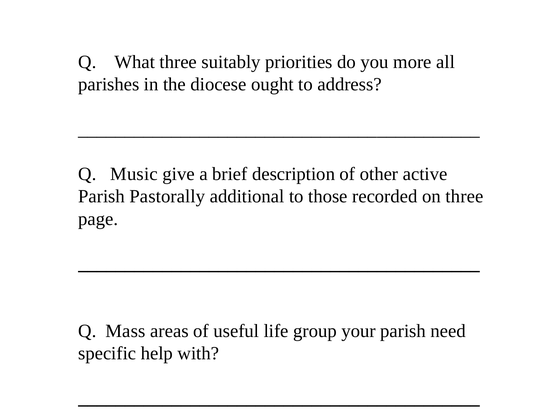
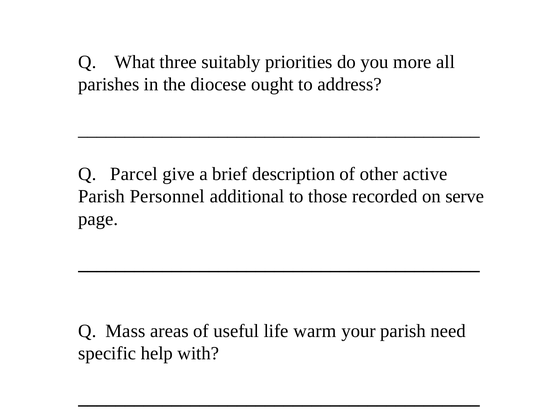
Music: Music -> Parcel (134, 174)
Pastorally: Pastorally -> Personnel (167, 196)
on three: three -> serve (465, 196)
group: group -> warm (315, 331)
